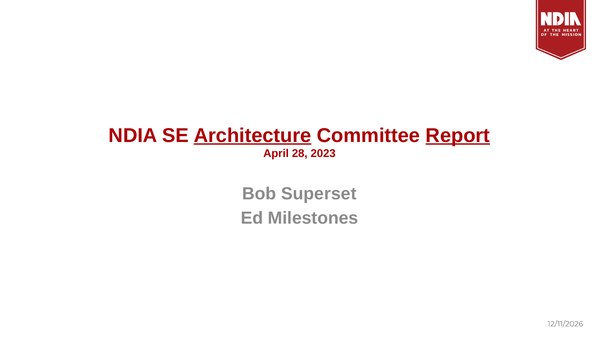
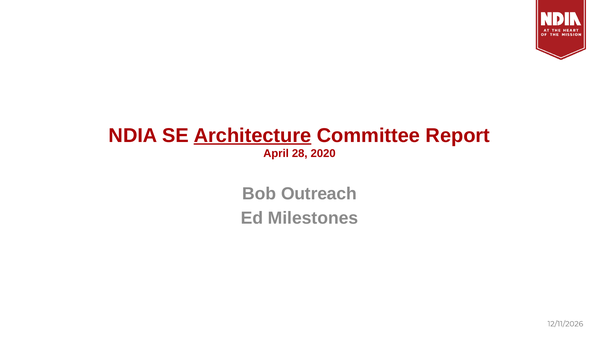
Report underline: present -> none (458, 135)
2023: 2023 -> 2020 (323, 154)
Superset: Superset -> Outreach (319, 194)
